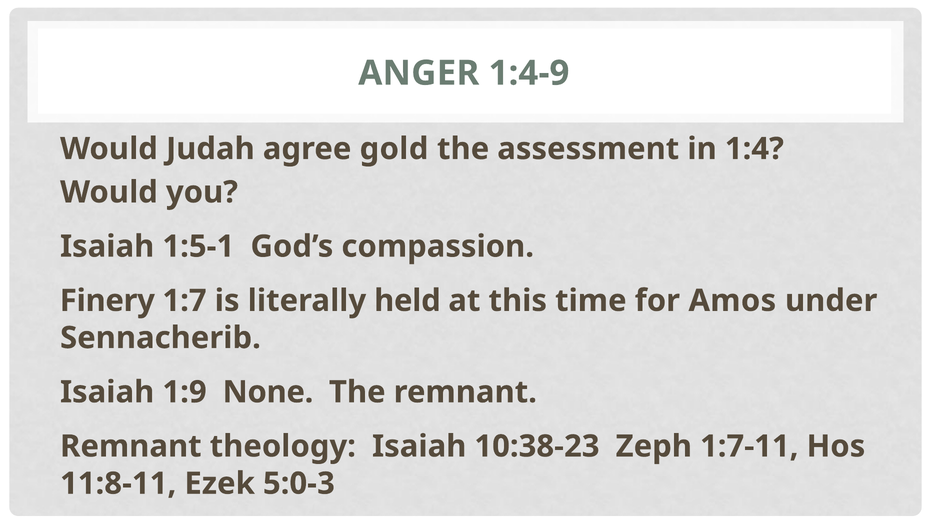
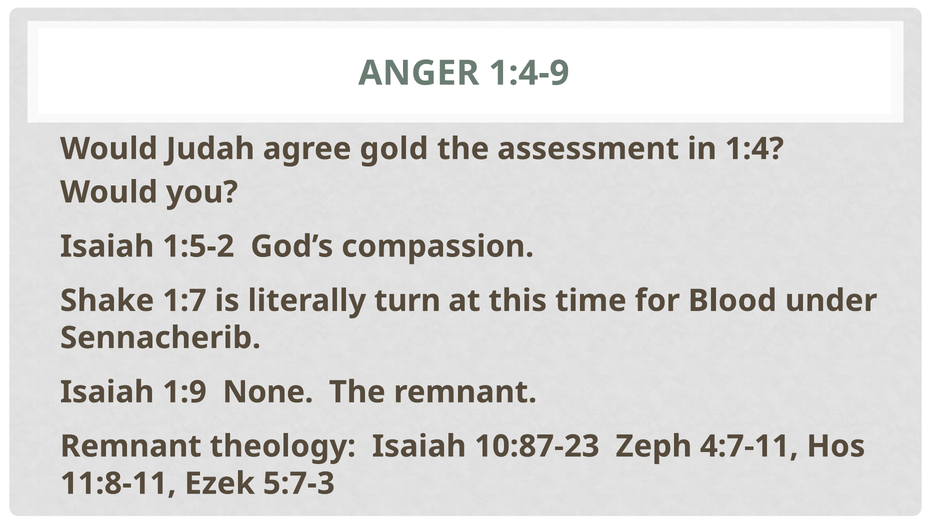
1:5-1: 1:5-1 -> 1:5-2 (198, 247)
Finery: Finery -> Shake (107, 301)
held: held -> turn (407, 301)
Amos: Amos -> Blood (732, 301)
10:38-23: 10:38-23 -> 10:87-23 (537, 447)
1:7-11: 1:7-11 -> 4:7-11 (749, 447)
5:0-3: 5:0-3 -> 5:7-3 (299, 484)
